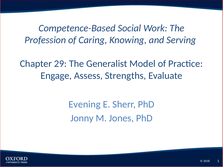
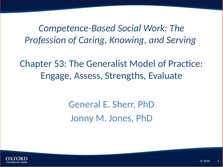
29: 29 -> 53 (60, 64)
Evening: Evening -> General (85, 104)
